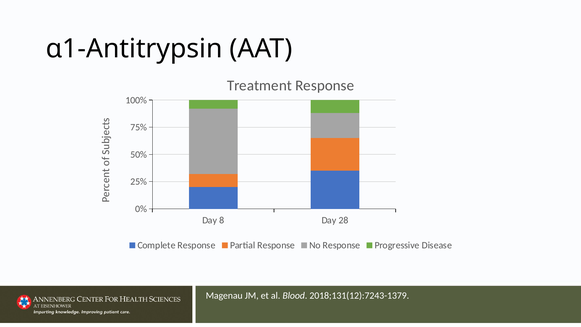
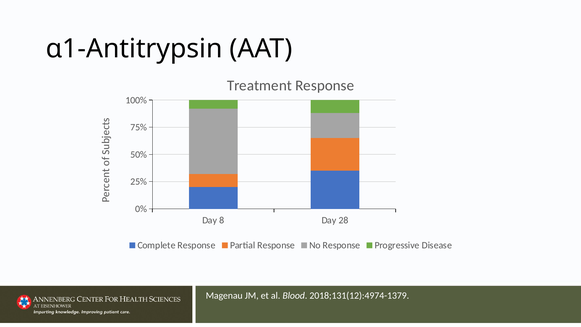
2018;131(12):7243-1379: 2018;131(12):7243-1379 -> 2018;131(12):4974-1379 (359, 295)
